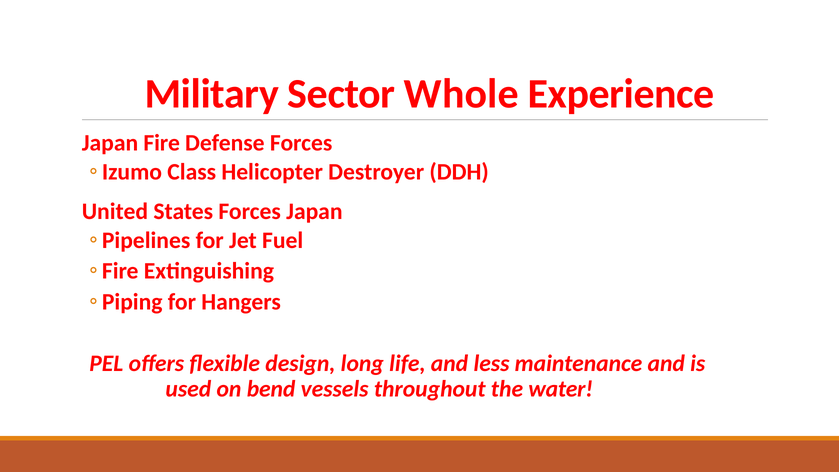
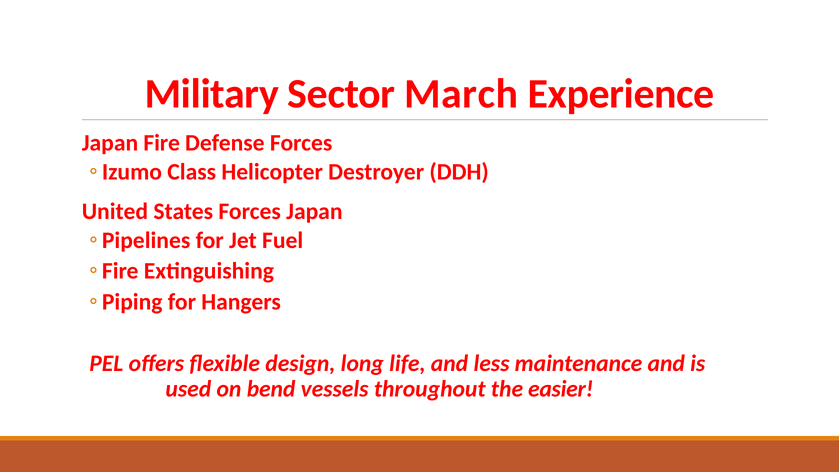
Whole: Whole -> March (461, 94)
water: water -> easier (561, 389)
